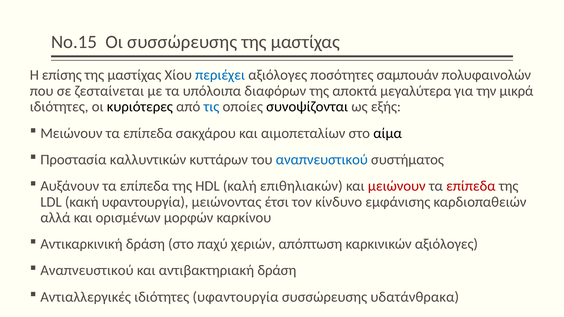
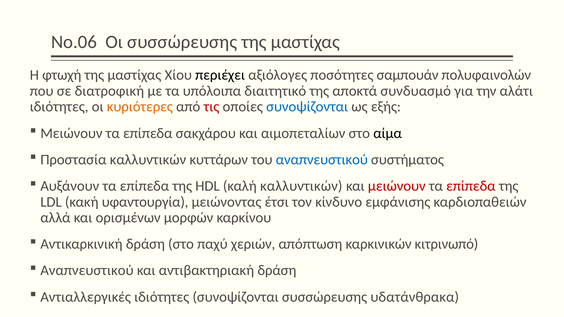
Νο.15: Νο.15 -> Νο.06 (74, 42)
επίσης: επίσης -> φτωχή (62, 75)
περιέχει colour: blue -> black (220, 75)
ζεσταίνεται: ζεσταίνεται -> διατροφική (109, 91)
διαφόρων: διαφόρων -> διαιτητικό (275, 91)
μεγαλύτερα: μεγαλύτερα -> συνδυασμό (416, 91)
μικρά: μικρά -> αλάτι (516, 91)
κυριότερες colour: black -> orange (140, 107)
τις colour: blue -> red (211, 107)
συνοψίζονται colour: black -> blue (307, 107)
καλή επιθηλιακών: επιθηλιακών -> καλλυντικών (301, 186)
καρκινικών αξιόλογες: αξιόλογες -> κιτρινωπό (446, 244)
ιδιότητες υφαντουργία: υφαντουργία -> συνοψίζονται (236, 297)
